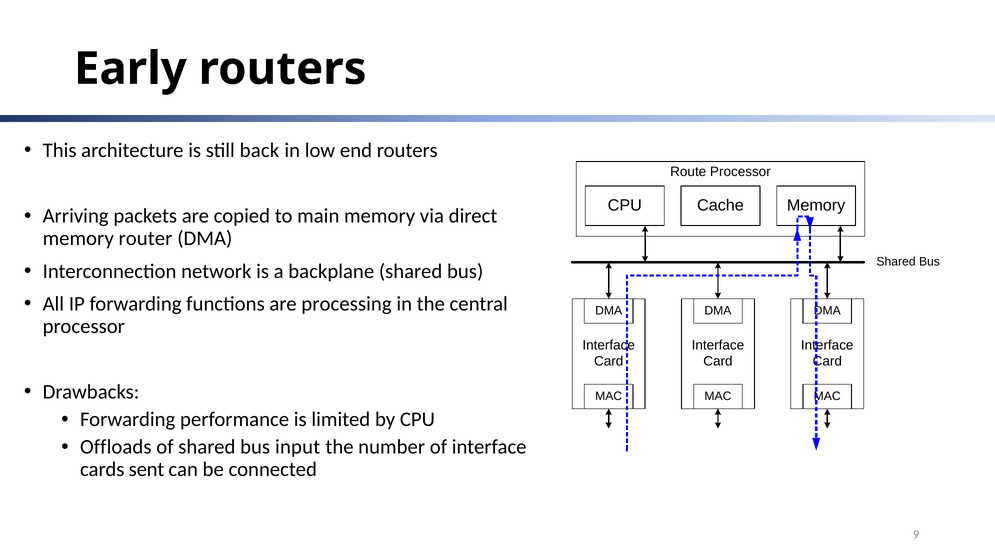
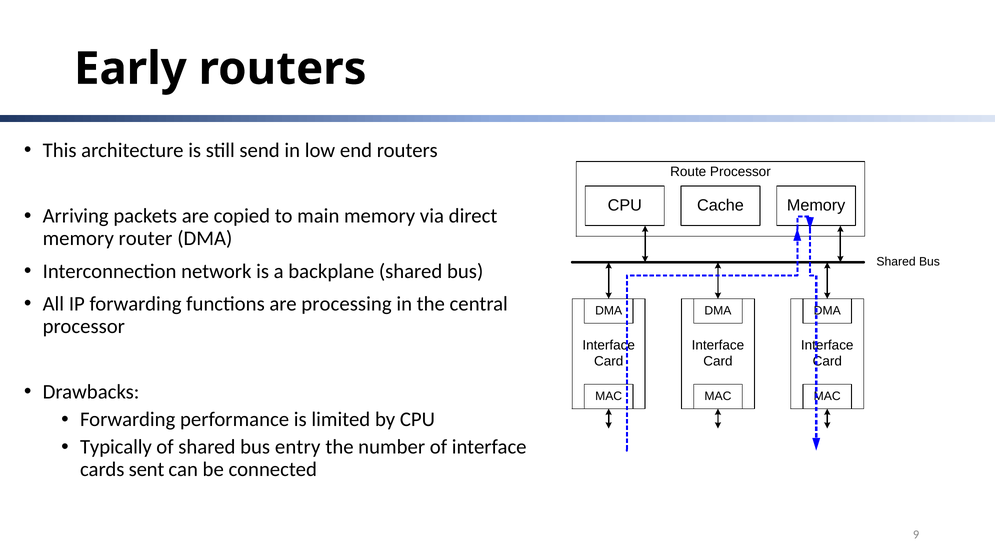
back: back -> send (260, 150)
Offloads: Offloads -> Typically (116, 447)
input: input -> entry (298, 447)
